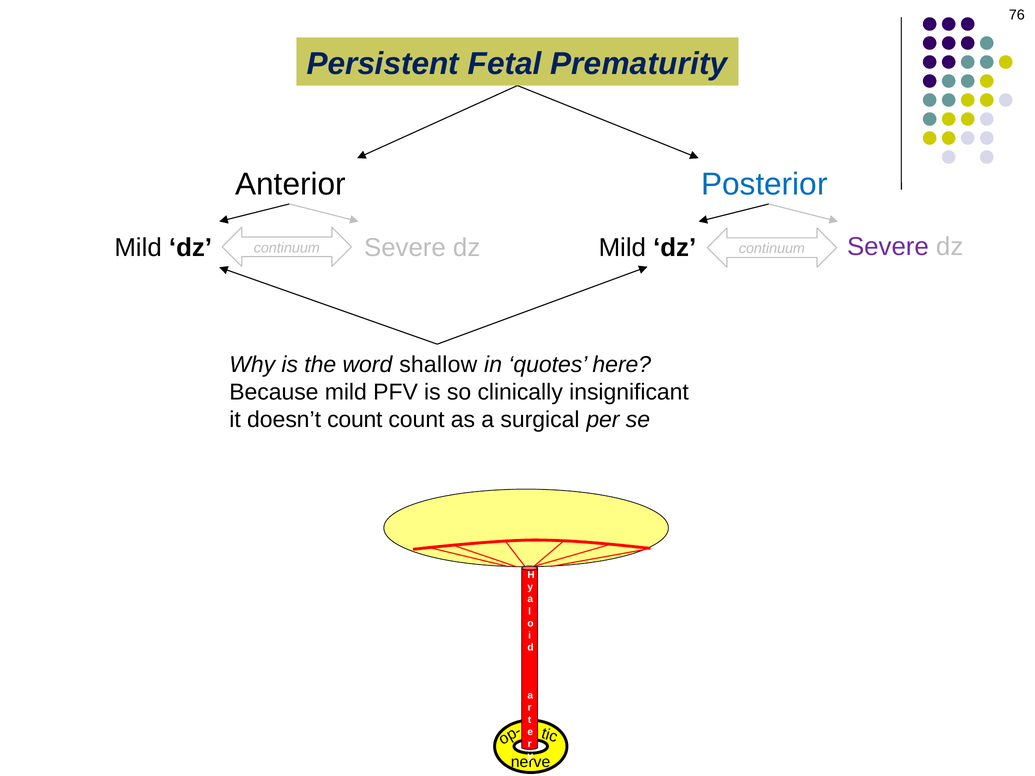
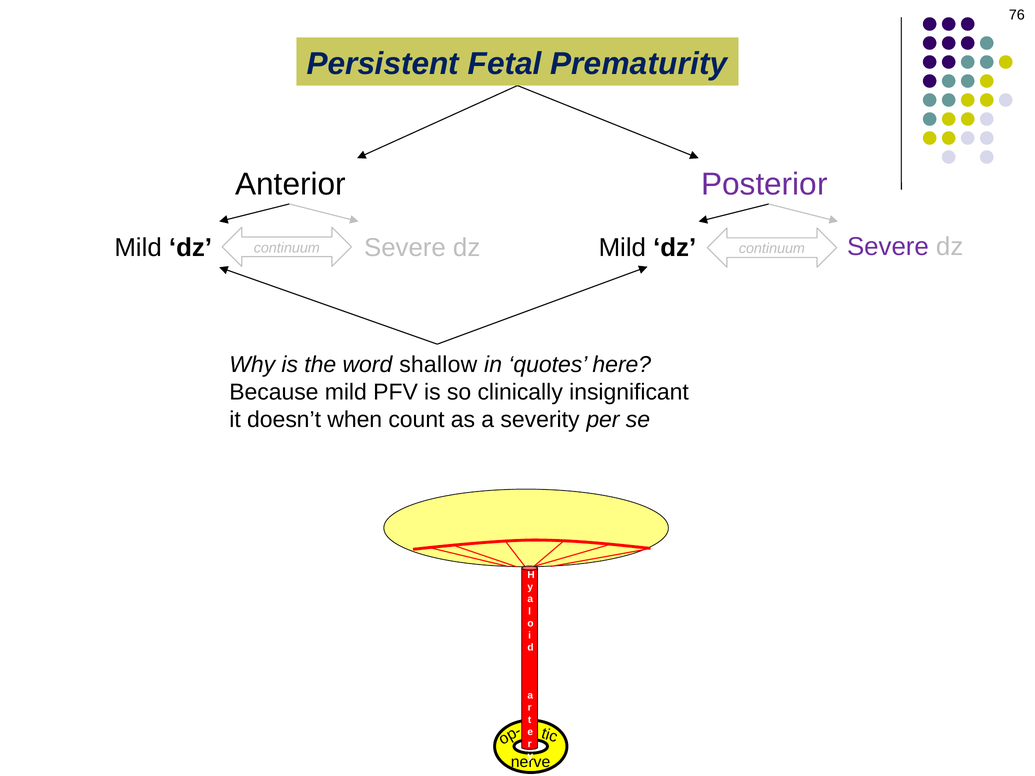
Posterior colour: blue -> purple (764, 185)
doesn’t count: count -> when (355, 420)
surgical: surgical -> severity (540, 420)
